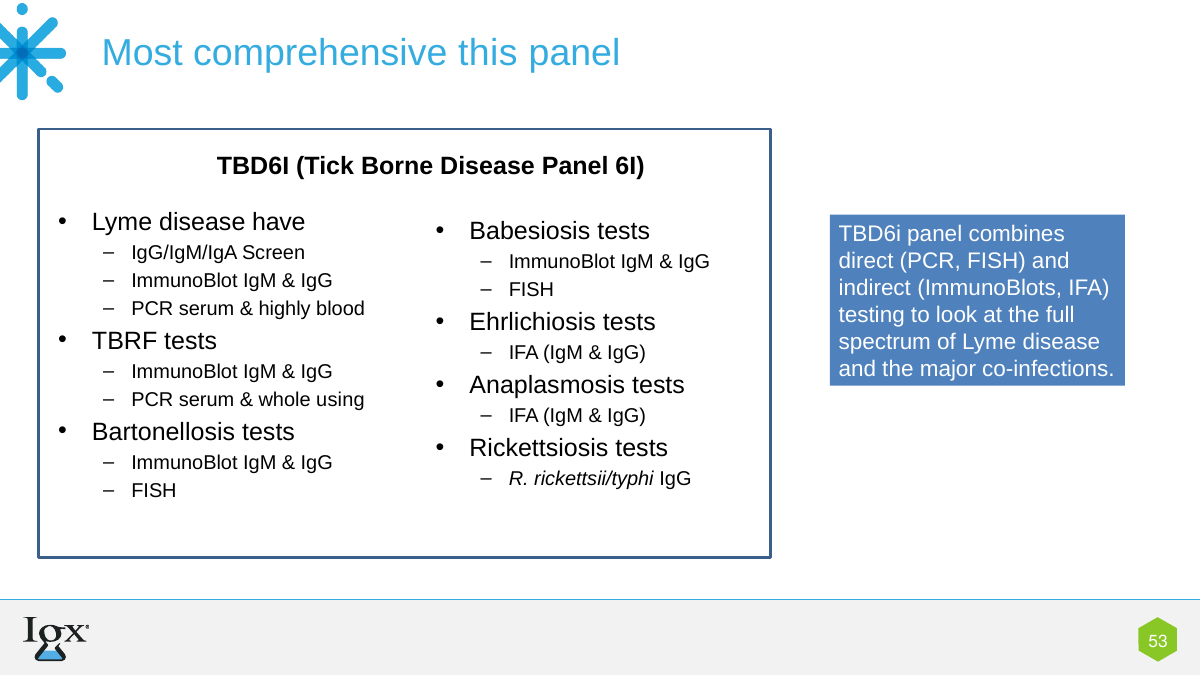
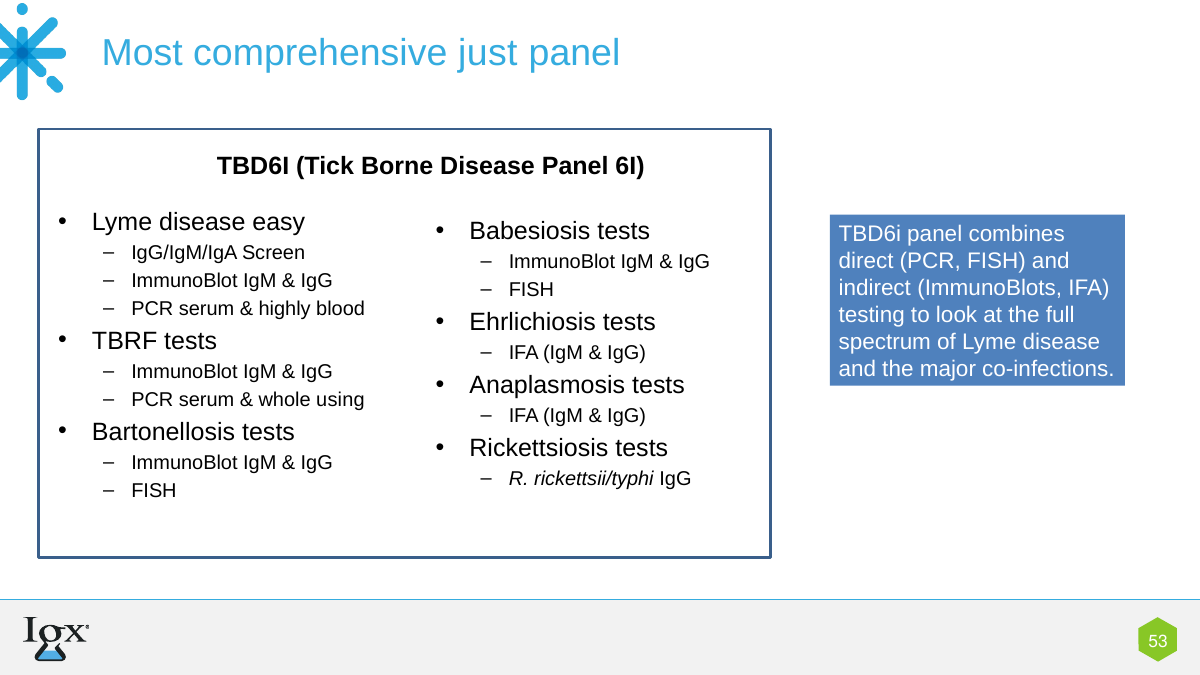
this: this -> just (488, 53)
have: have -> easy (279, 222)
